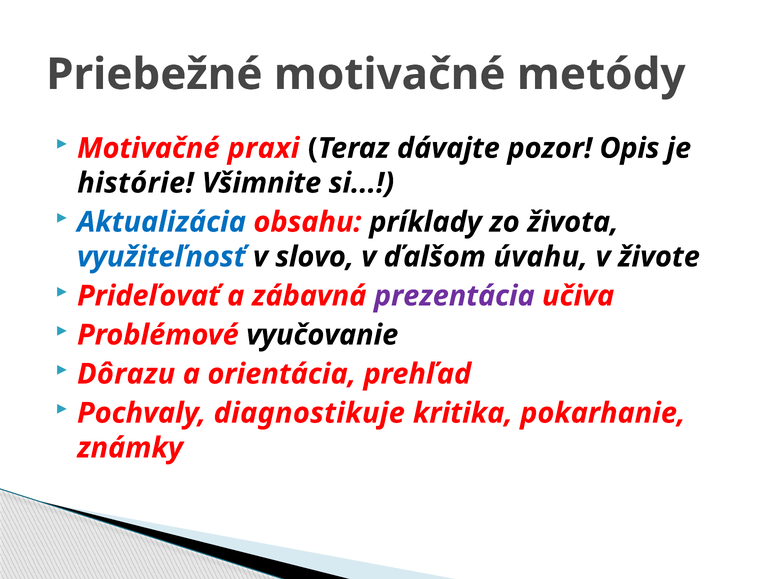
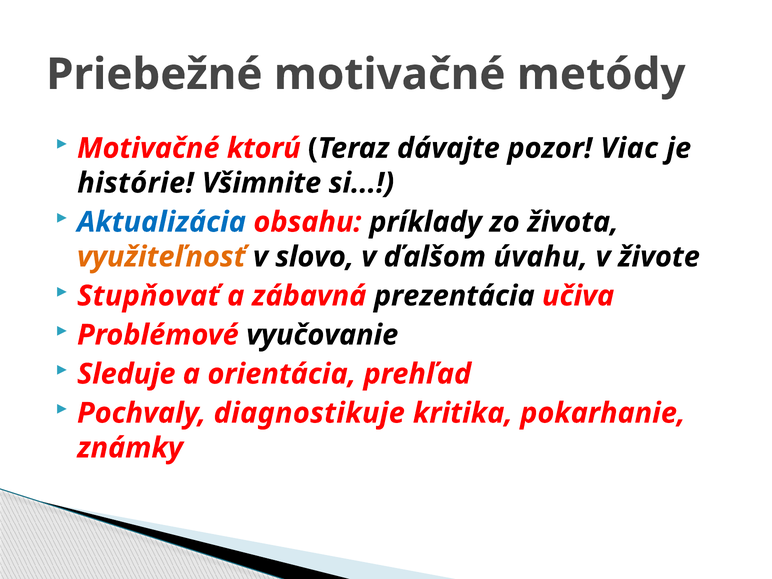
praxi: praxi -> ktorú (264, 148)
Opis: Opis -> Viac (629, 148)
využiteľnosť colour: blue -> orange (161, 257)
Prideľovať: Prideľovať -> Stupňovať (148, 296)
prezentácia colour: purple -> black (454, 296)
Dôrazu: Dôrazu -> Sleduje (126, 374)
